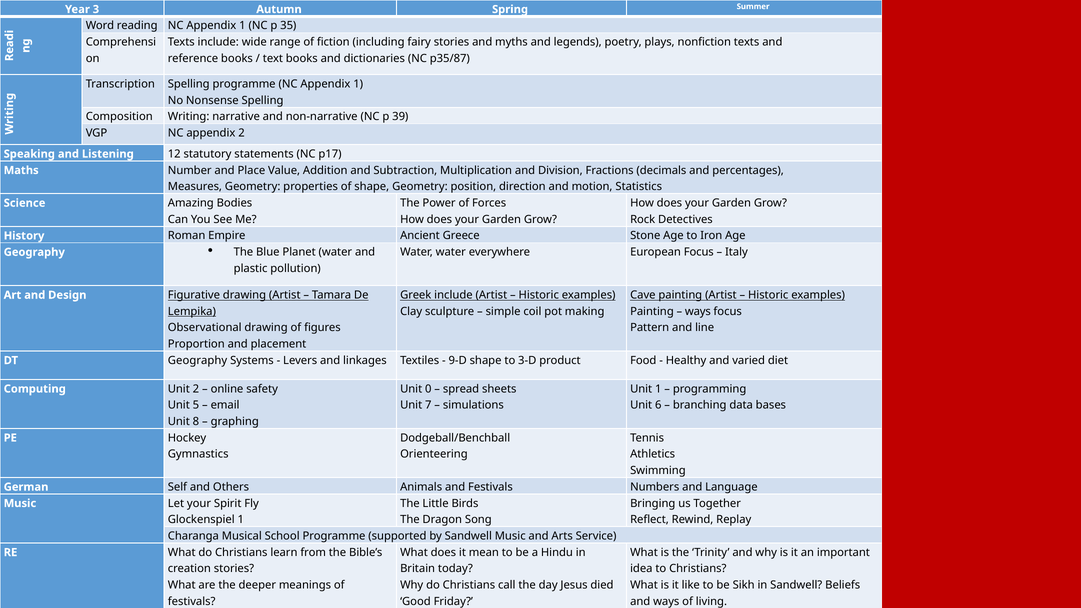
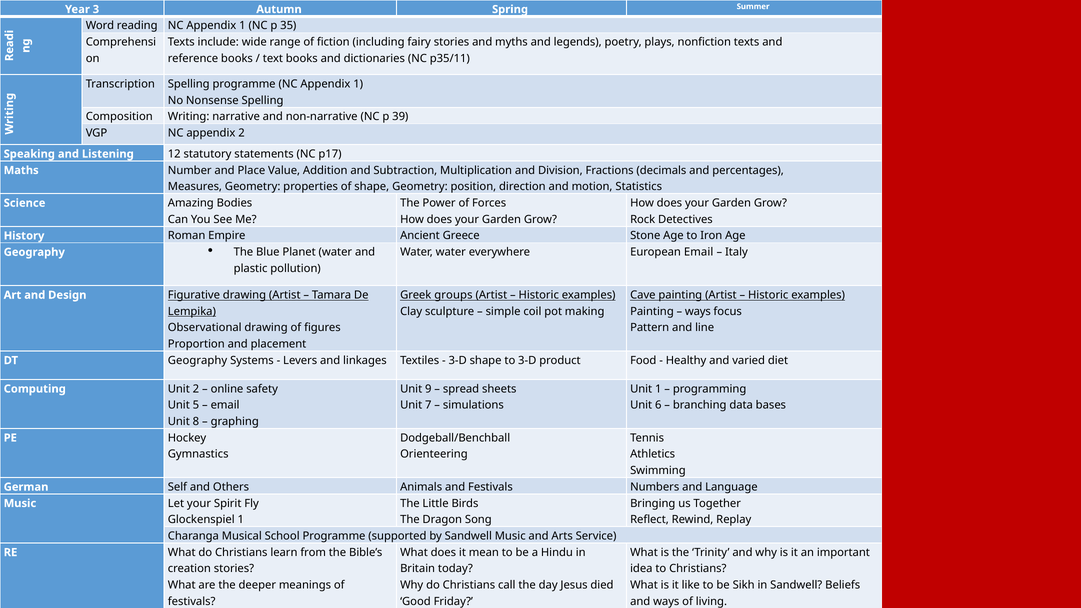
p35/87: p35/87 -> p35/11 (450, 58)
European Focus: Focus -> Email (699, 252)
Greek include: include -> groups (453, 295)
9-D: 9-D -> 3-D (458, 360)
0: 0 -> 9 (428, 389)
